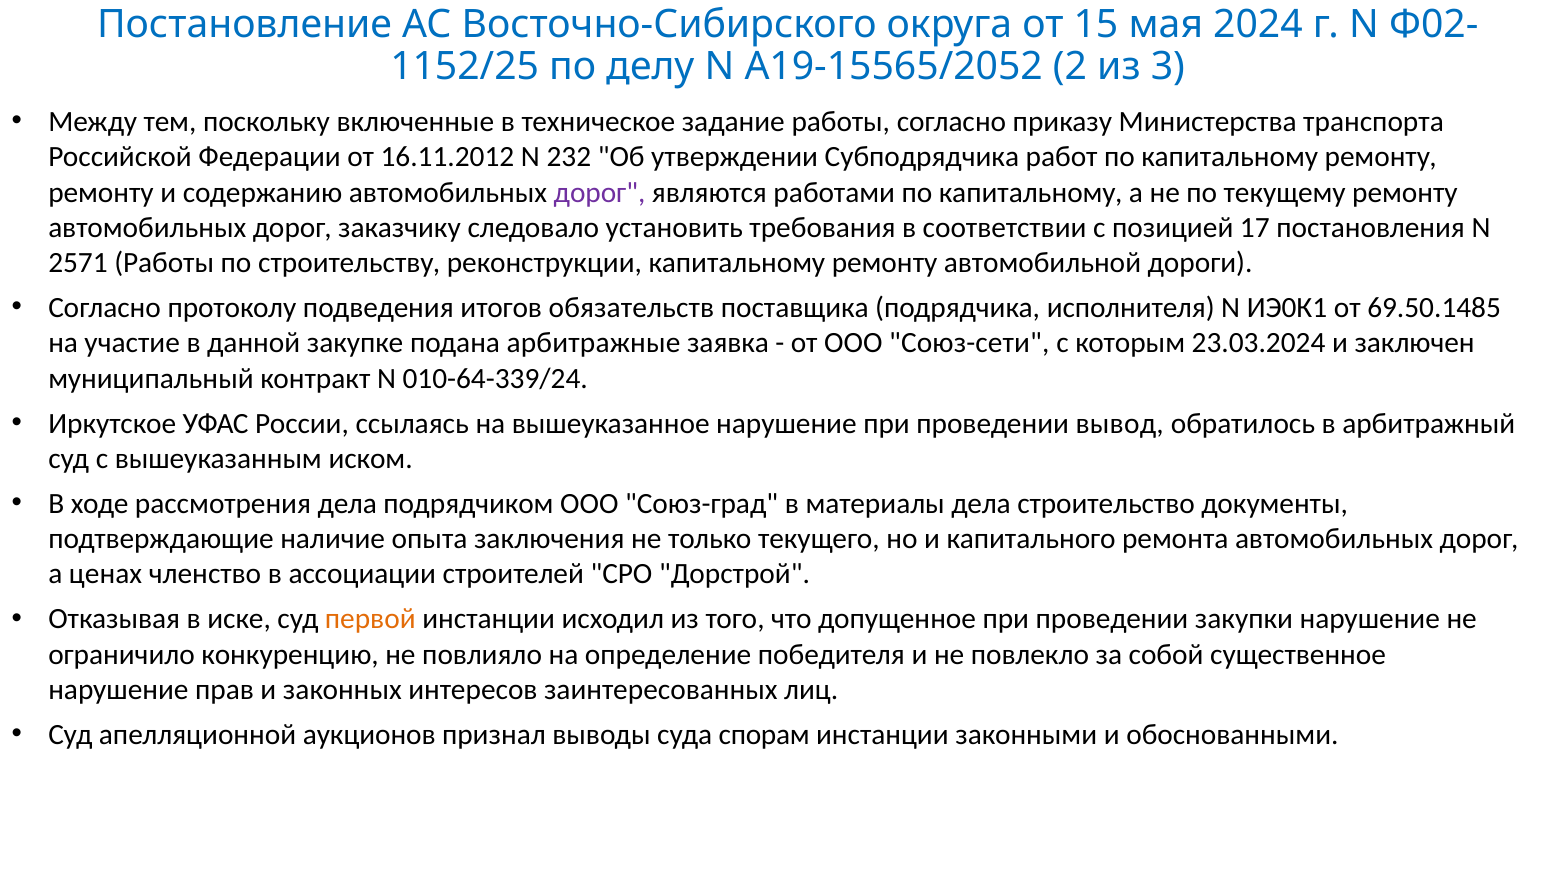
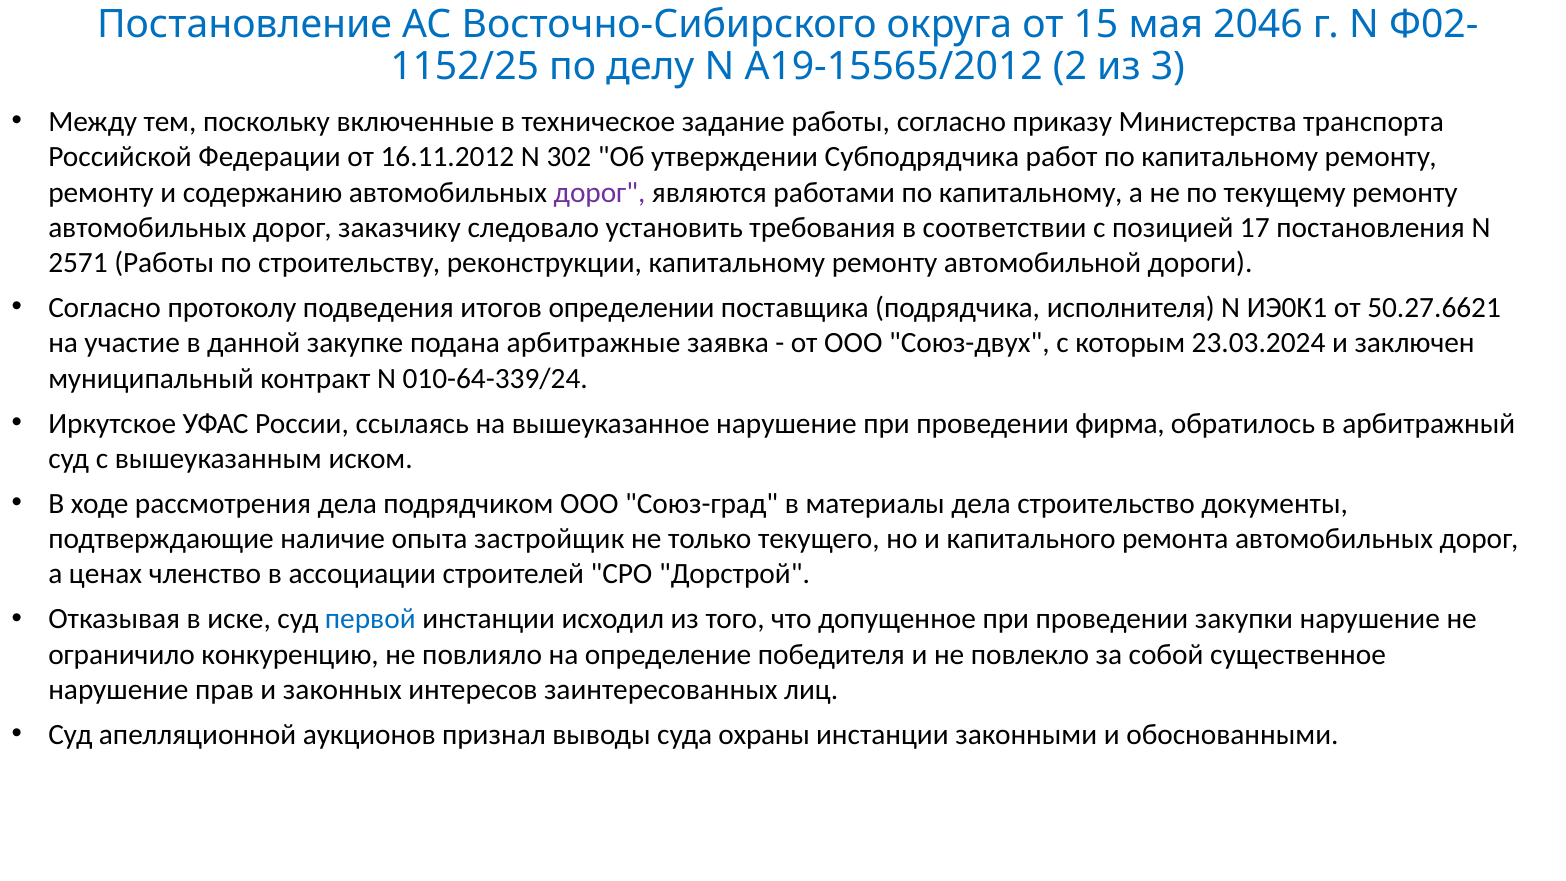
2024: 2024 -> 2046 (1258, 24)
А19-15565/2052: А19-15565/2052 -> А19-15565/2012 (894, 67)
232: 232 -> 302 (569, 157)
обязательств: обязательств -> определении (632, 308)
69.50.1485: 69.50.1485 -> 50.27.6621 (1434, 308)
Союз-сети: Союз-сети -> Союз-двух (969, 343)
вывод: вывод -> фирма (1120, 423)
заключения: заключения -> застройщик (549, 539)
первой colour: orange -> blue (370, 619)
спорам: спорам -> охраны (764, 735)
